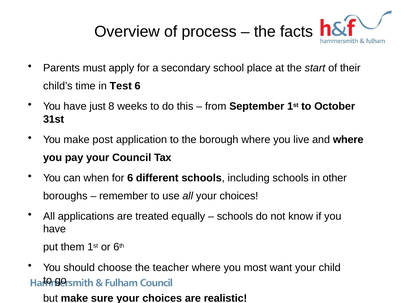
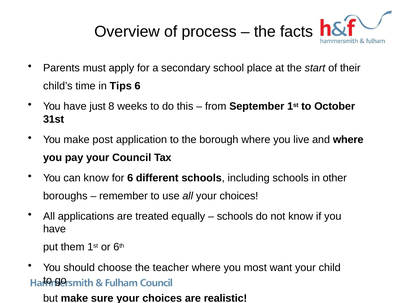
Test: Test -> Tips (121, 86)
can when: when -> know (96, 178)
